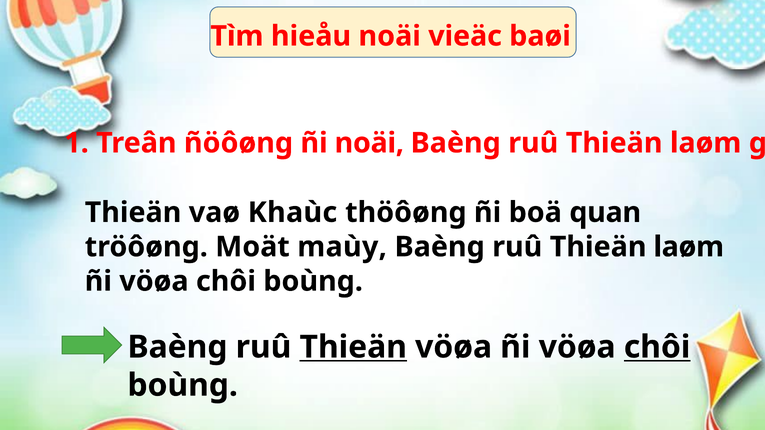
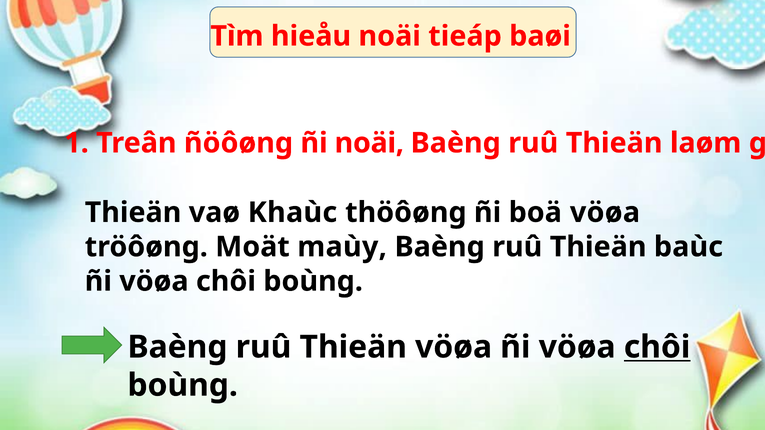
vieäc: vieäc -> tieáp (465, 36)
boä quan: quan -> vöøa (605, 213)
laøm: laøm -> baùc (689, 247)
Thieän underline: present -> none (353, 347)
